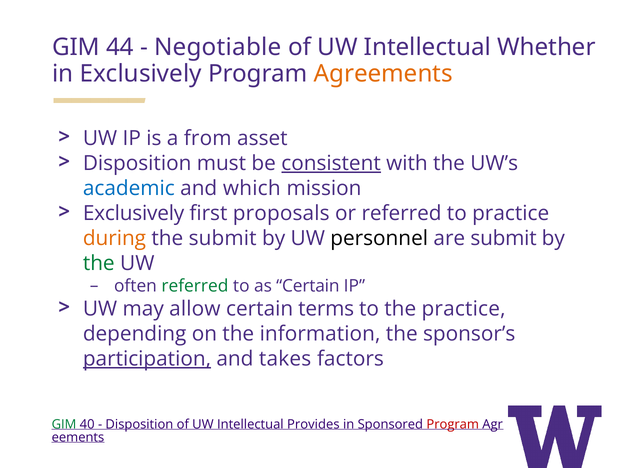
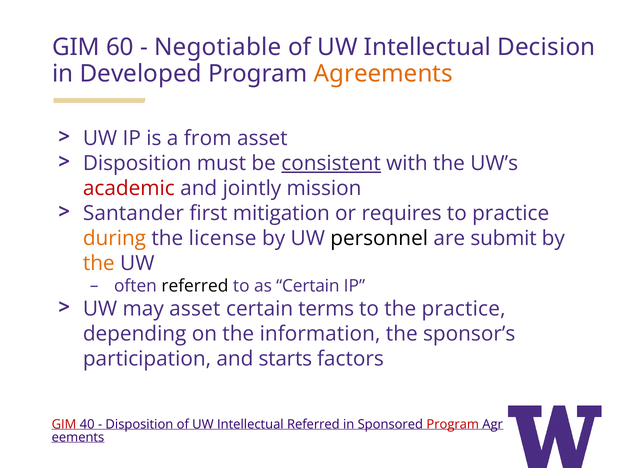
44: 44 -> 60 (120, 47)
Whether: Whether -> Decision (546, 47)
in Exclusively: Exclusively -> Developed (141, 74)
academic colour: blue -> red (129, 188)
which: which -> jointly (252, 188)
Exclusively: Exclusively -> Santander (133, 213)
proposals: proposals -> mitigation (281, 213)
or referred: referred -> requires (402, 213)
the submit: submit -> license (223, 238)
the colour: green -> orange (99, 263)
referred colour: green -> black (195, 286)
may allow: allow -> asset (195, 309)
participation underline: present -> none (147, 359)
takes: takes -> starts (285, 359)
GIM colour: green -> red (64, 424)
Intellectual Provides: Provides -> Referred (313, 424)
